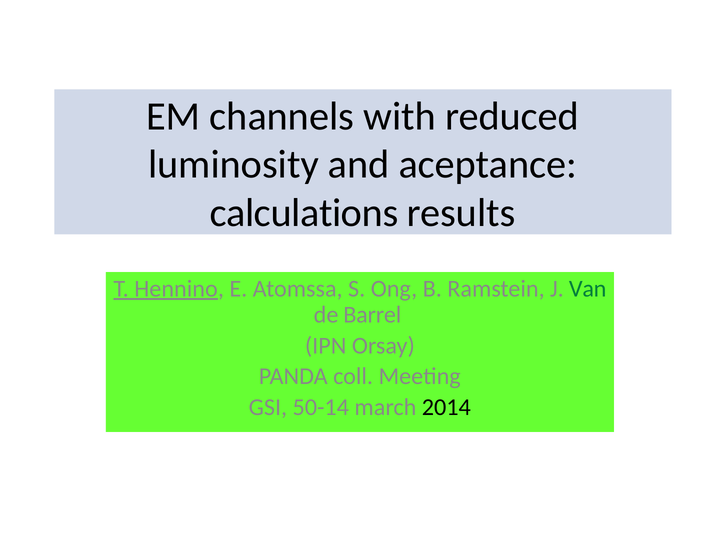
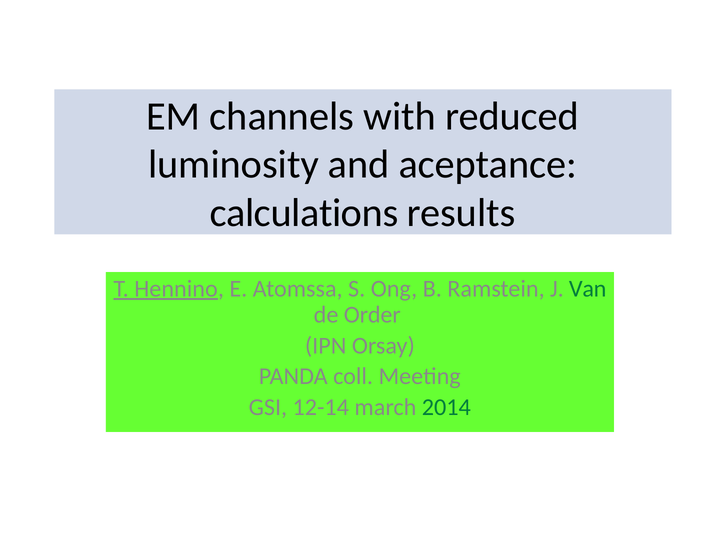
Barrel: Barrel -> Order (372, 315)
50-14: 50-14 -> 12-14 (321, 408)
2014 colour: black -> green (446, 408)
